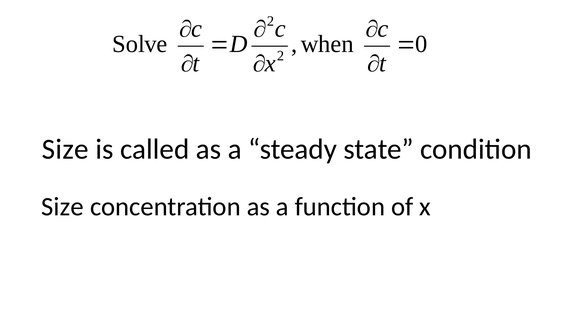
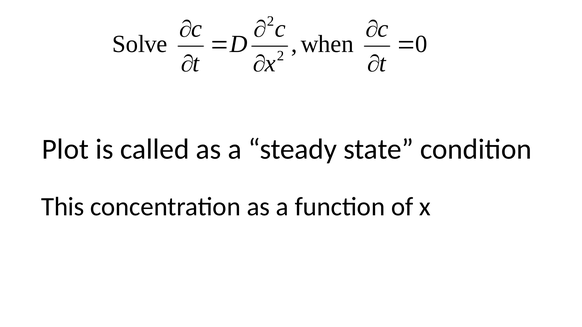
Size: Size -> Plot (65, 149)
Size: Size -> This (63, 207)
